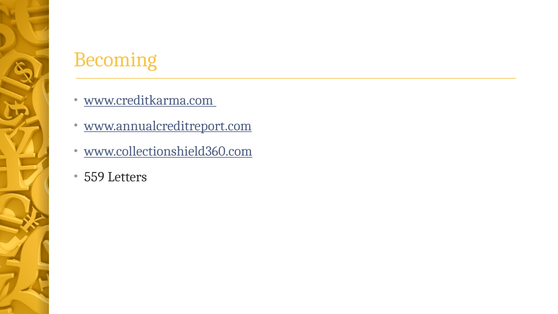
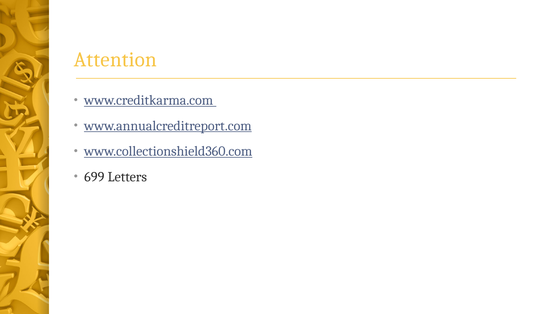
Becoming: Becoming -> Attention (115, 60)
559: 559 -> 699 (94, 177)
